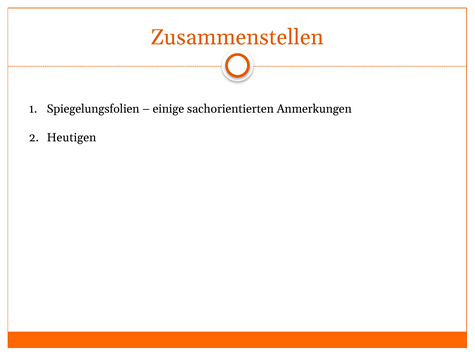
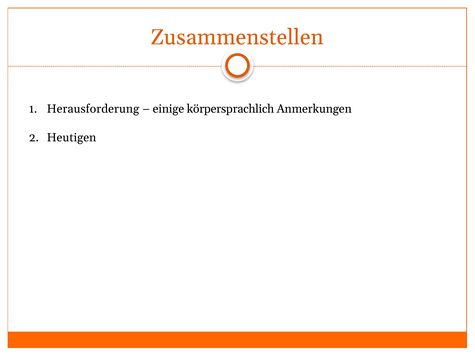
Spiegelungsfolien: Spiegelungsfolien -> Herausforderung (93, 109)
sachorientierten: sachorientierten -> körpersprachlich (230, 109)
